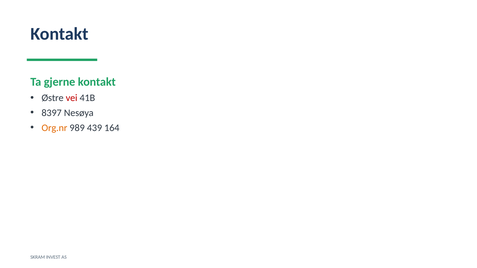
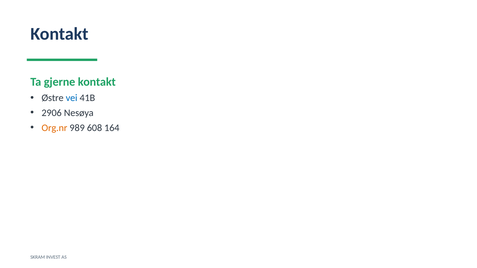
vei colour: red -> blue (72, 98)
8397: 8397 -> 2906 (52, 113)
439: 439 -> 608 (94, 128)
